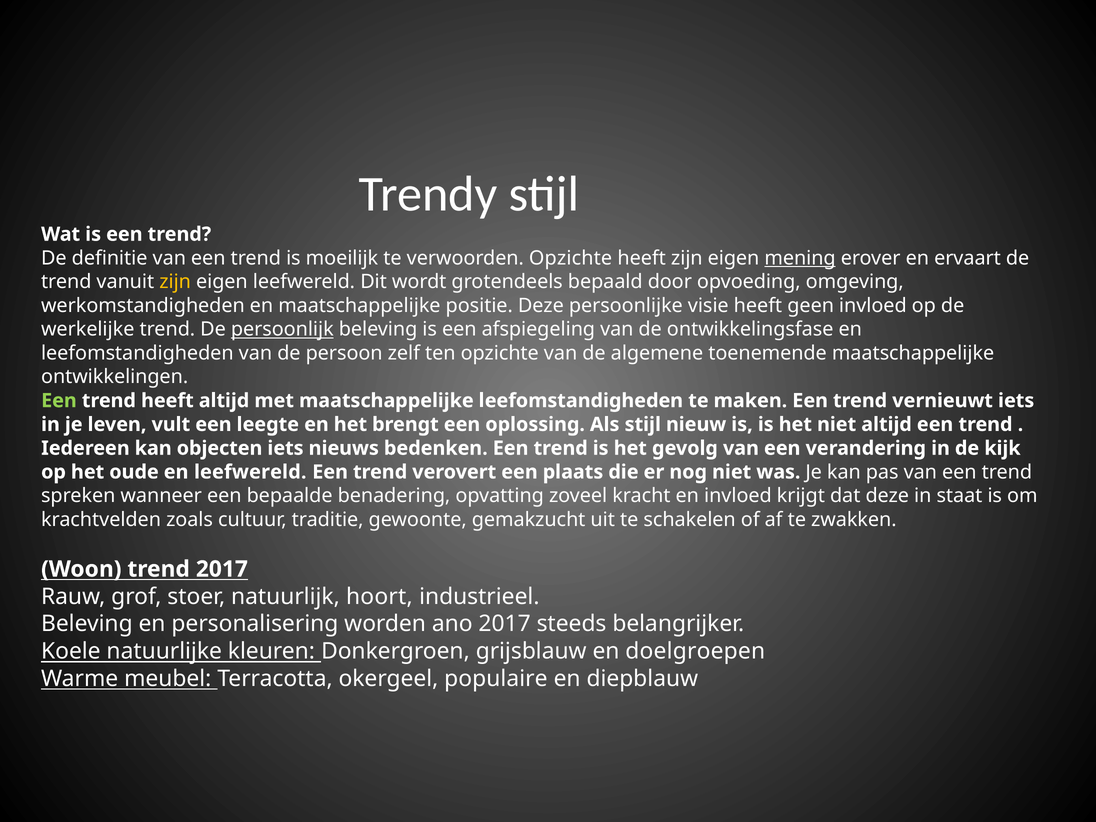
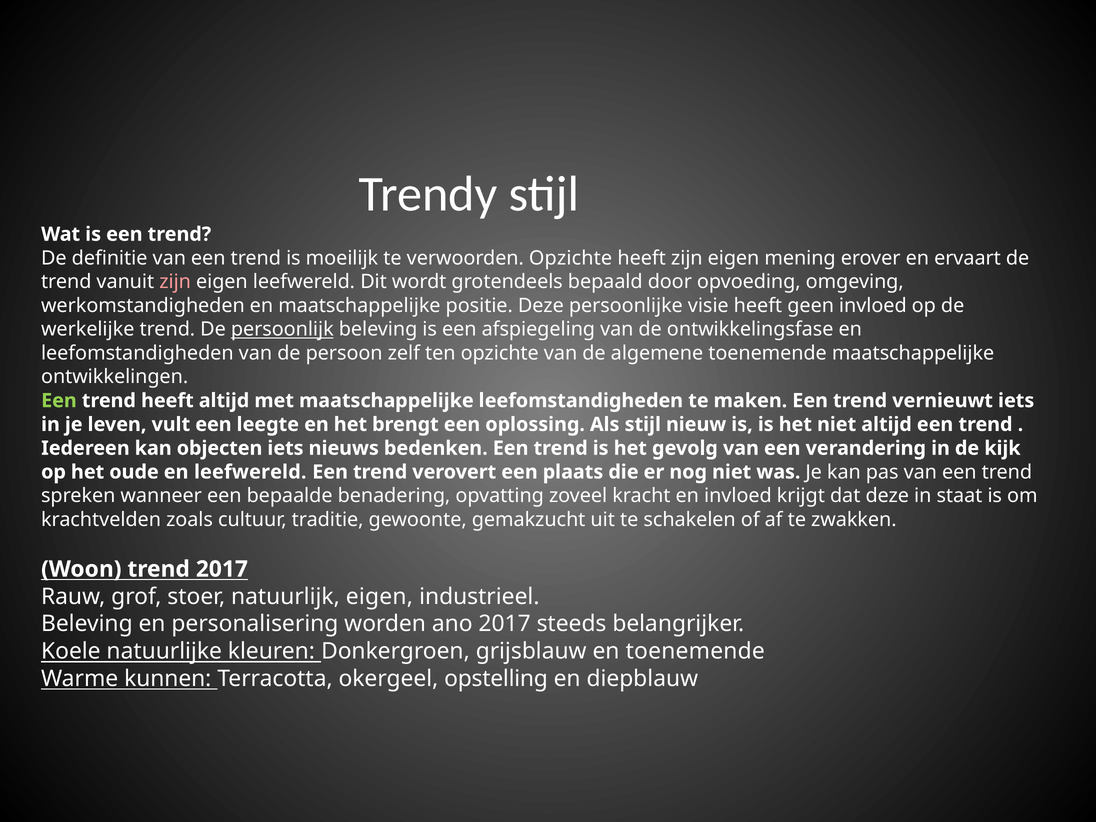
mening underline: present -> none (800, 258)
zijn colour: yellow -> pink (175, 282)
natuurlijk hoort: hoort -> eigen (379, 597)
en doelgroepen: doelgroepen -> toenemende (695, 651)
meubel: meubel -> kunnen (168, 679)
populaire: populaire -> opstelling (496, 679)
